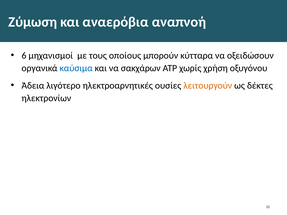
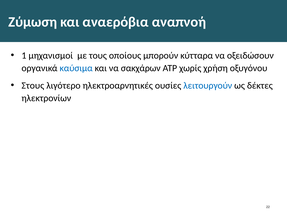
6: 6 -> 1 (24, 56)
Άδεια: Άδεια -> Στους (33, 86)
λειτουργούν colour: orange -> blue (208, 86)
